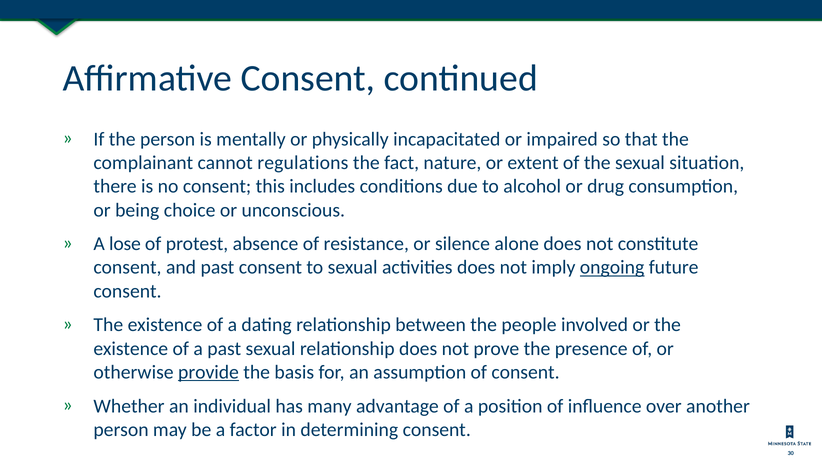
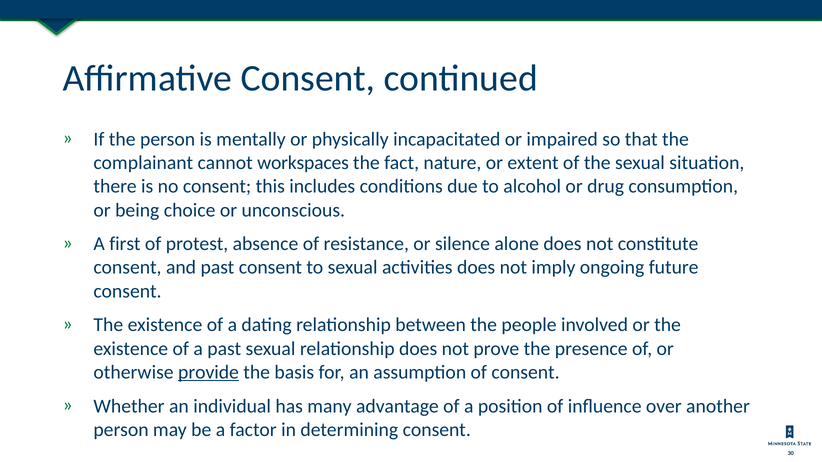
regulations: regulations -> workspaces (303, 163)
lose: lose -> first (125, 244)
ongoing underline: present -> none (612, 268)
